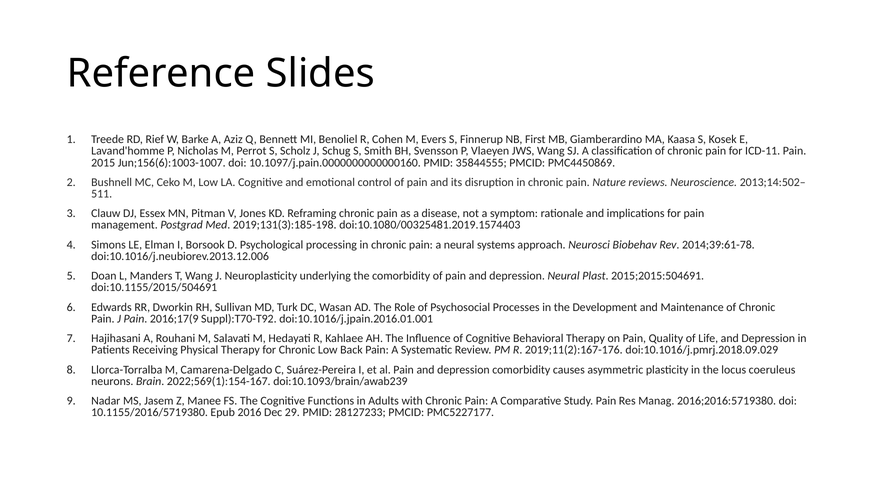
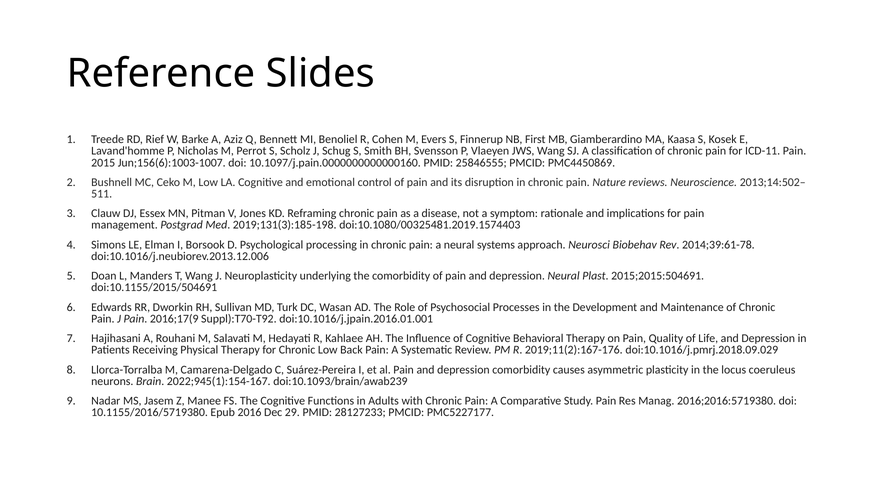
35844555: 35844555 -> 25846555 (481, 162)
2022;569(1):154-167: 2022;569(1):154-167 -> 2022;945(1):154-167 (219, 381)
